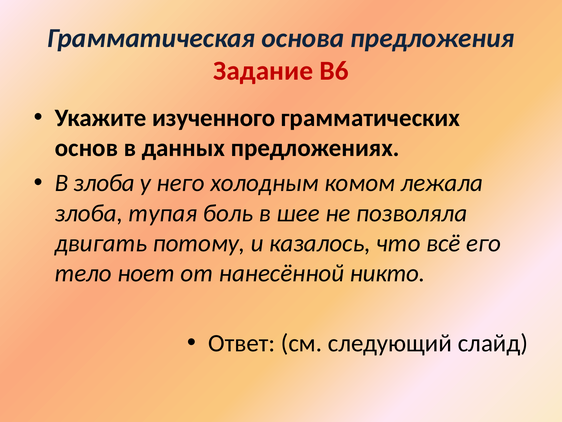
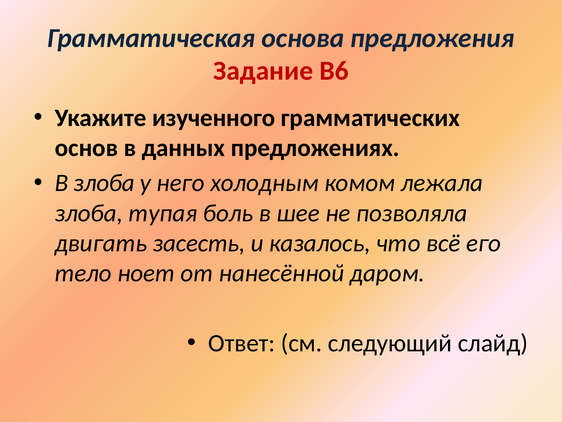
потому: потому -> засесть (199, 243)
никто: никто -> даром (387, 273)
